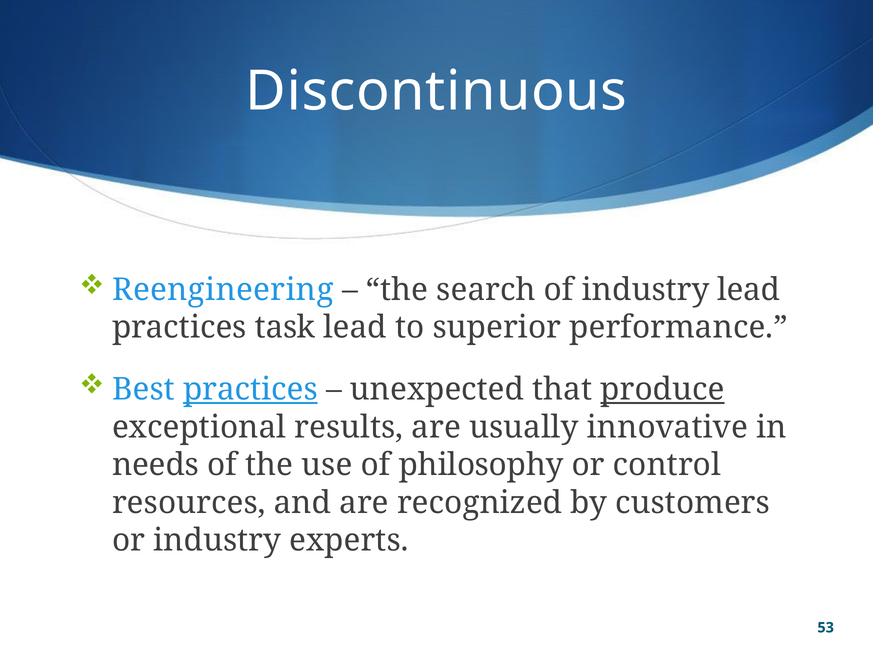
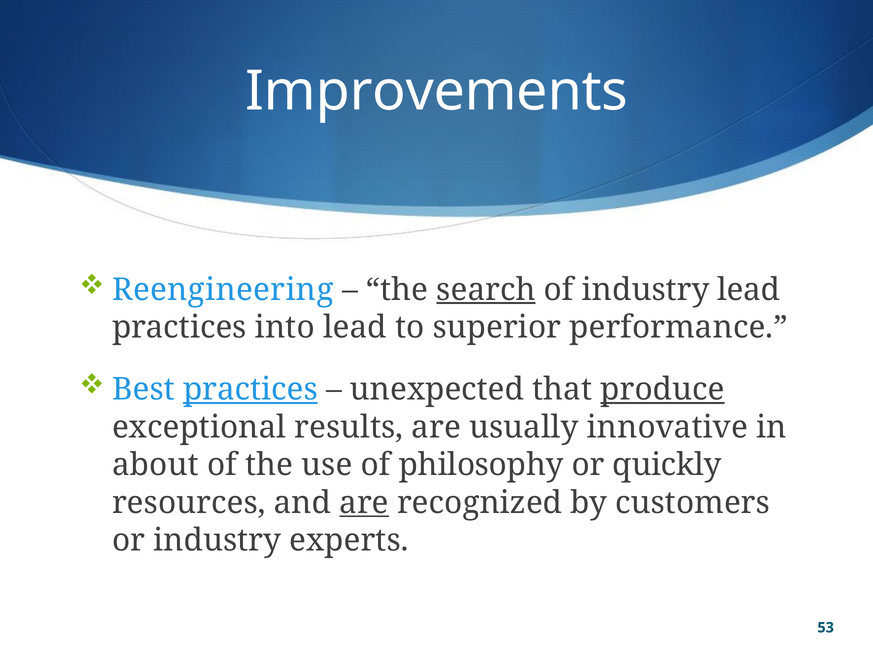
Discontinuous: Discontinuous -> Improvements (437, 91)
search underline: none -> present (486, 290)
task: task -> into (285, 328)
needs: needs -> about (155, 465)
control: control -> quickly (667, 465)
are underline: none -> present (364, 503)
